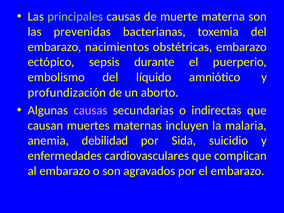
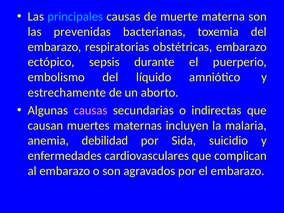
principales colour: light green -> light blue (75, 17)
nacimientos: nacimientos -> respiratorias (117, 47)
profundización: profundización -> estrechamente (67, 93)
